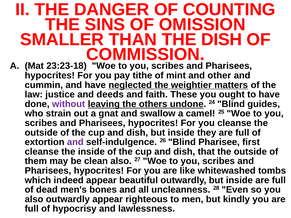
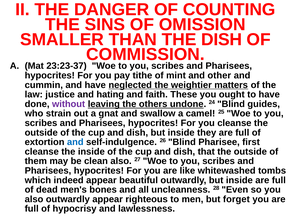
23:23-18: 23:23-18 -> 23:23-37 (67, 66)
deeds: deeds -> hating (110, 95)
and colour: purple -> blue (75, 142)
kindly: kindly -> forget (236, 199)
